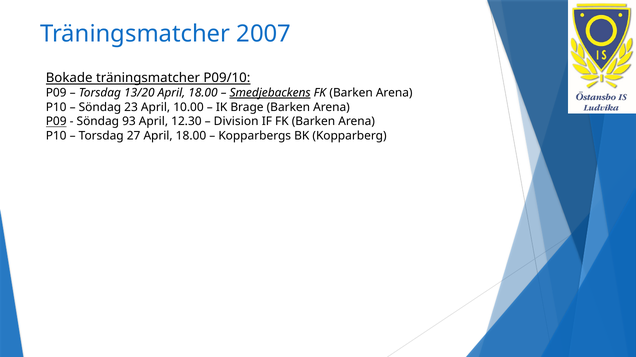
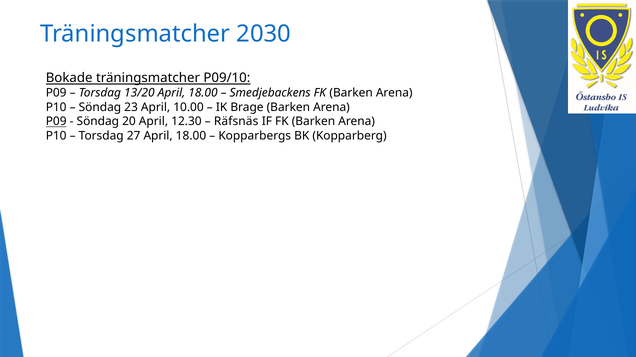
2007: 2007 -> 2030 (264, 34)
Smedjebackens underline: present -> none (270, 93)
93: 93 -> 20 (129, 122)
Division: Division -> Räfsnäs (236, 122)
